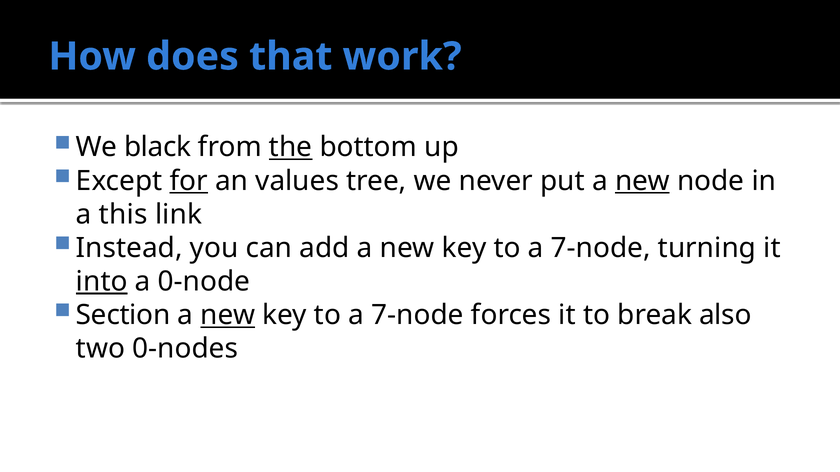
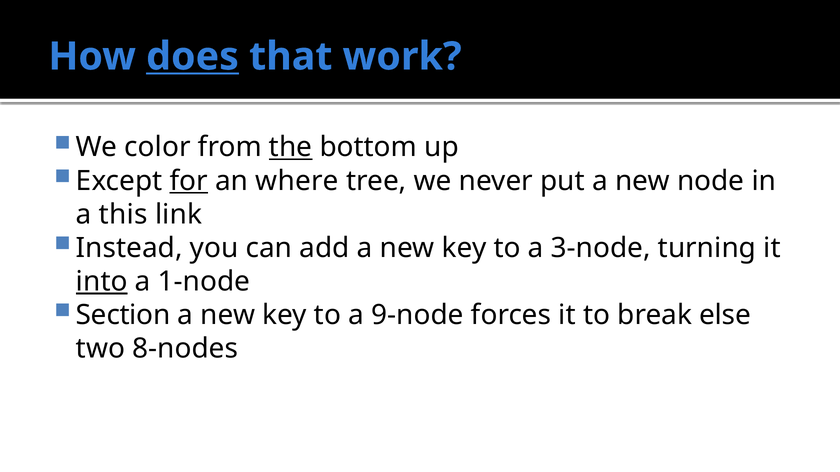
does underline: none -> present (193, 57)
black: black -> color (158, 147)
values: values -> where (297, 181)
new underline: present -> none (642, 181)
7-node: 7-node -> 3-node (601, 248)
0-node: 0-node -> 1-node (204, 282)
new underline: present -> none (228, 315)
7-node: 7-node -> 9-node (417, 315)
also: also -> else (725, 315)
0-nodes: 0-nodes -> 8-nodes (185, 349)
